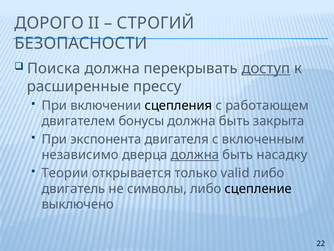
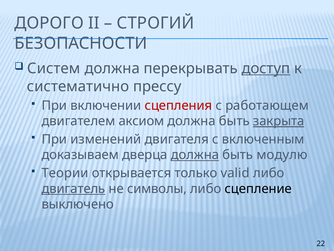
Поиска: Поиска -> Систем (54, 68)
расширенные: расширенные -> систематично (78, 86)
сцепления colour: black -> red (178, 105)
бонусы: бонусы -> аксиом (141, 121)
закрыта underline: none -> present (279, 121)
экспонента: экспонента -> изменений (106, 139)
независимо: независимо -> доказываем (80, 155)
насадку: насадку -> модулю (282, 155)
двигатель underline: none -> present (73, 188)
